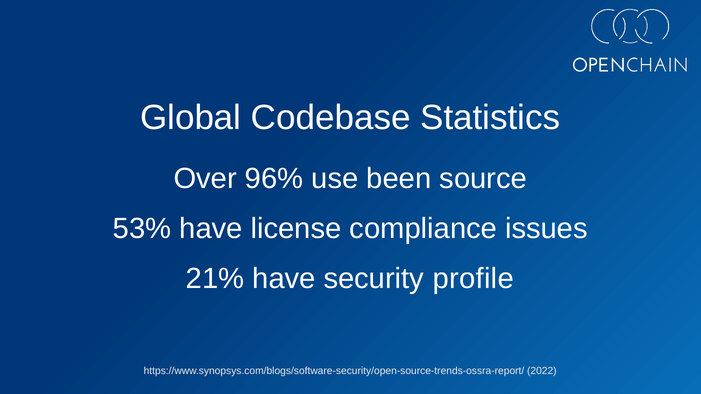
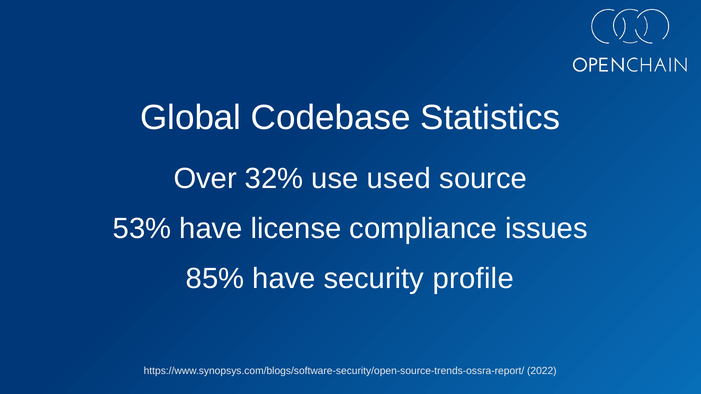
96%: 96% -> 32% (274, 179)
been: been -> used (399, 179)
21%: 21% -> 85% (215, 279)
